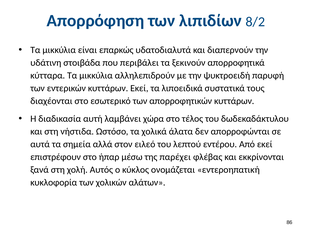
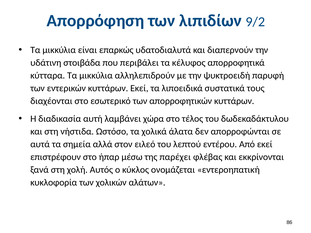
8/2: 8/2 -> 9/2 (255, 22)
ξεκινούν: ξεκινούν -> κέλυφος (189, 63)
